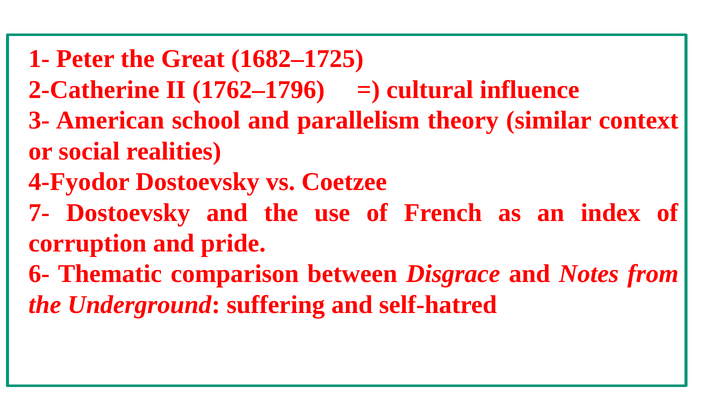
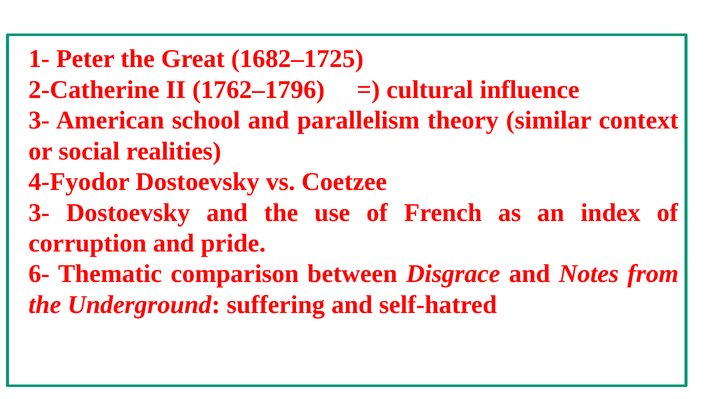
7-: 7- -> 3- (39, 213)
